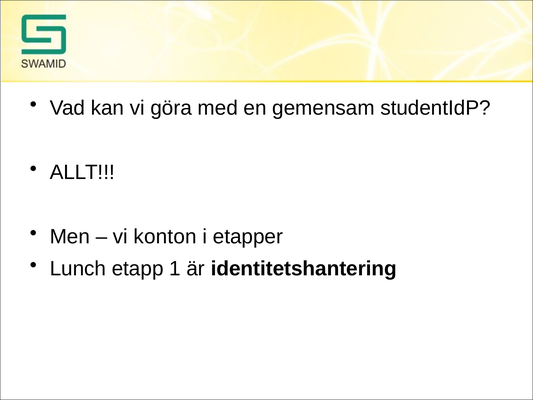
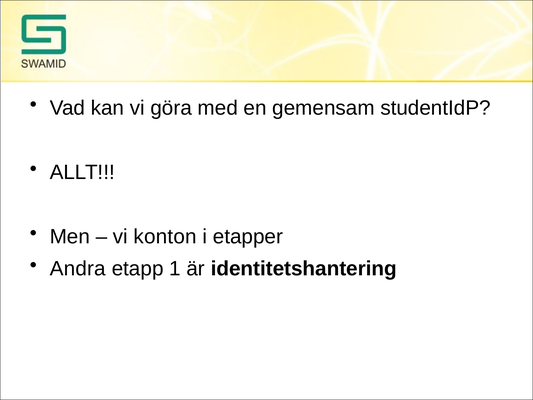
Lunch: Lunch -> Andra (78, 269)
